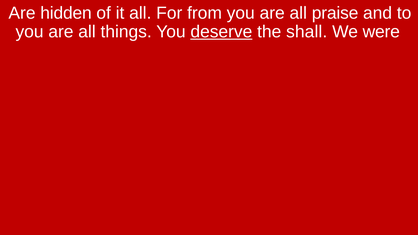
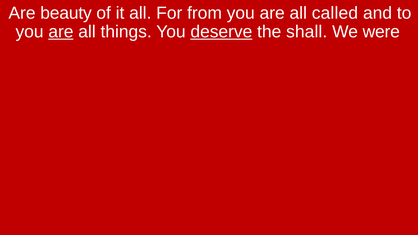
hidden: hidden -> beauty (66, 13)
praise: praise -> called (335, 13)
are underline: none -> present (61, 32)
